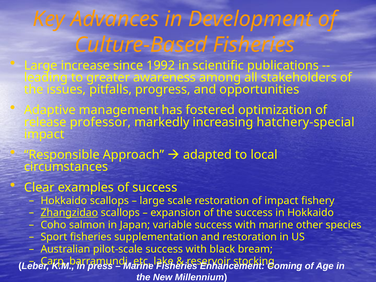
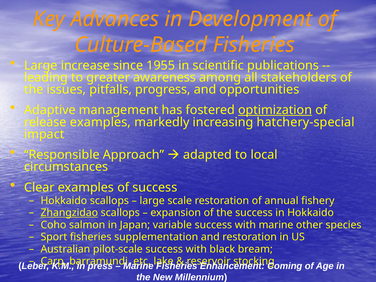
1992: 1992 -> 1955 (161, 65)
optimization underline: none -> present (275, 110)
release professor: professor -> examples (100, 122)
of impact: impact -> annual (281, 201)
